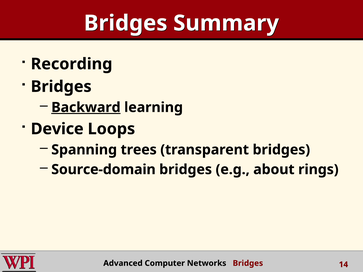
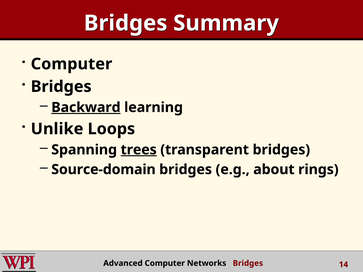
Recording: Recording -> Computer (71, 64)
Device: Device -> Unlike (57, 129)
trees underline: none -> present (139, 150)
